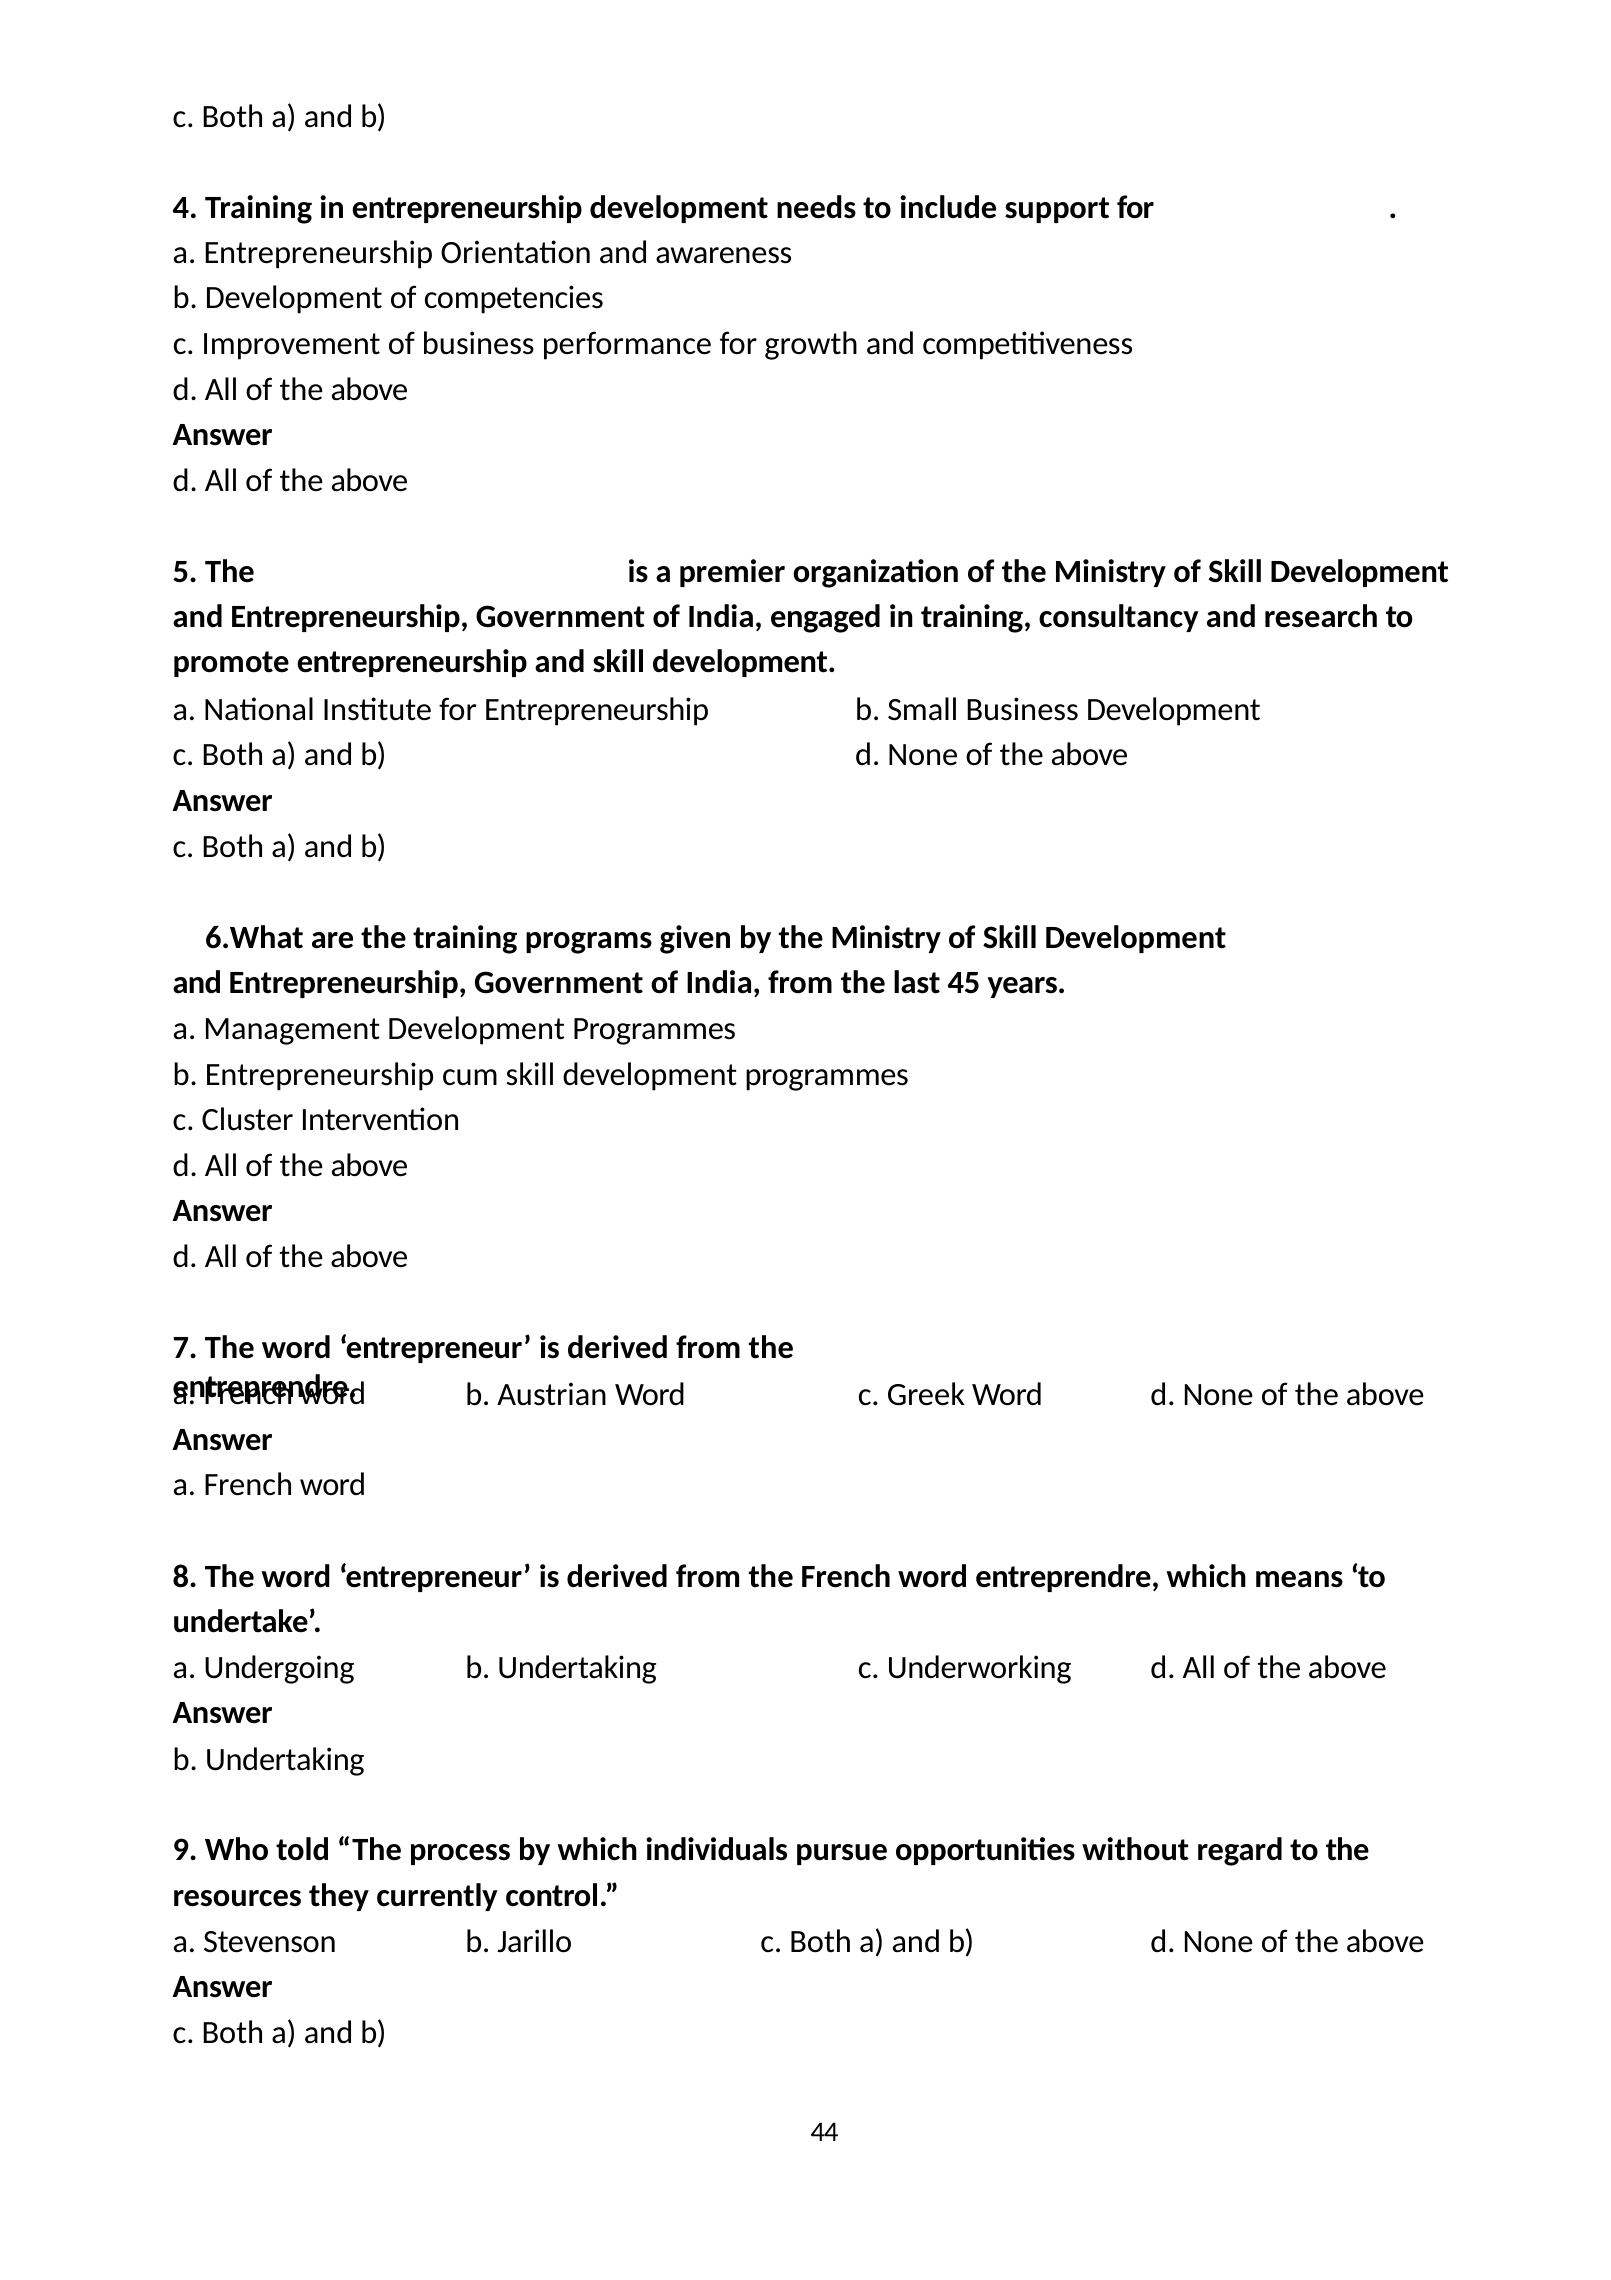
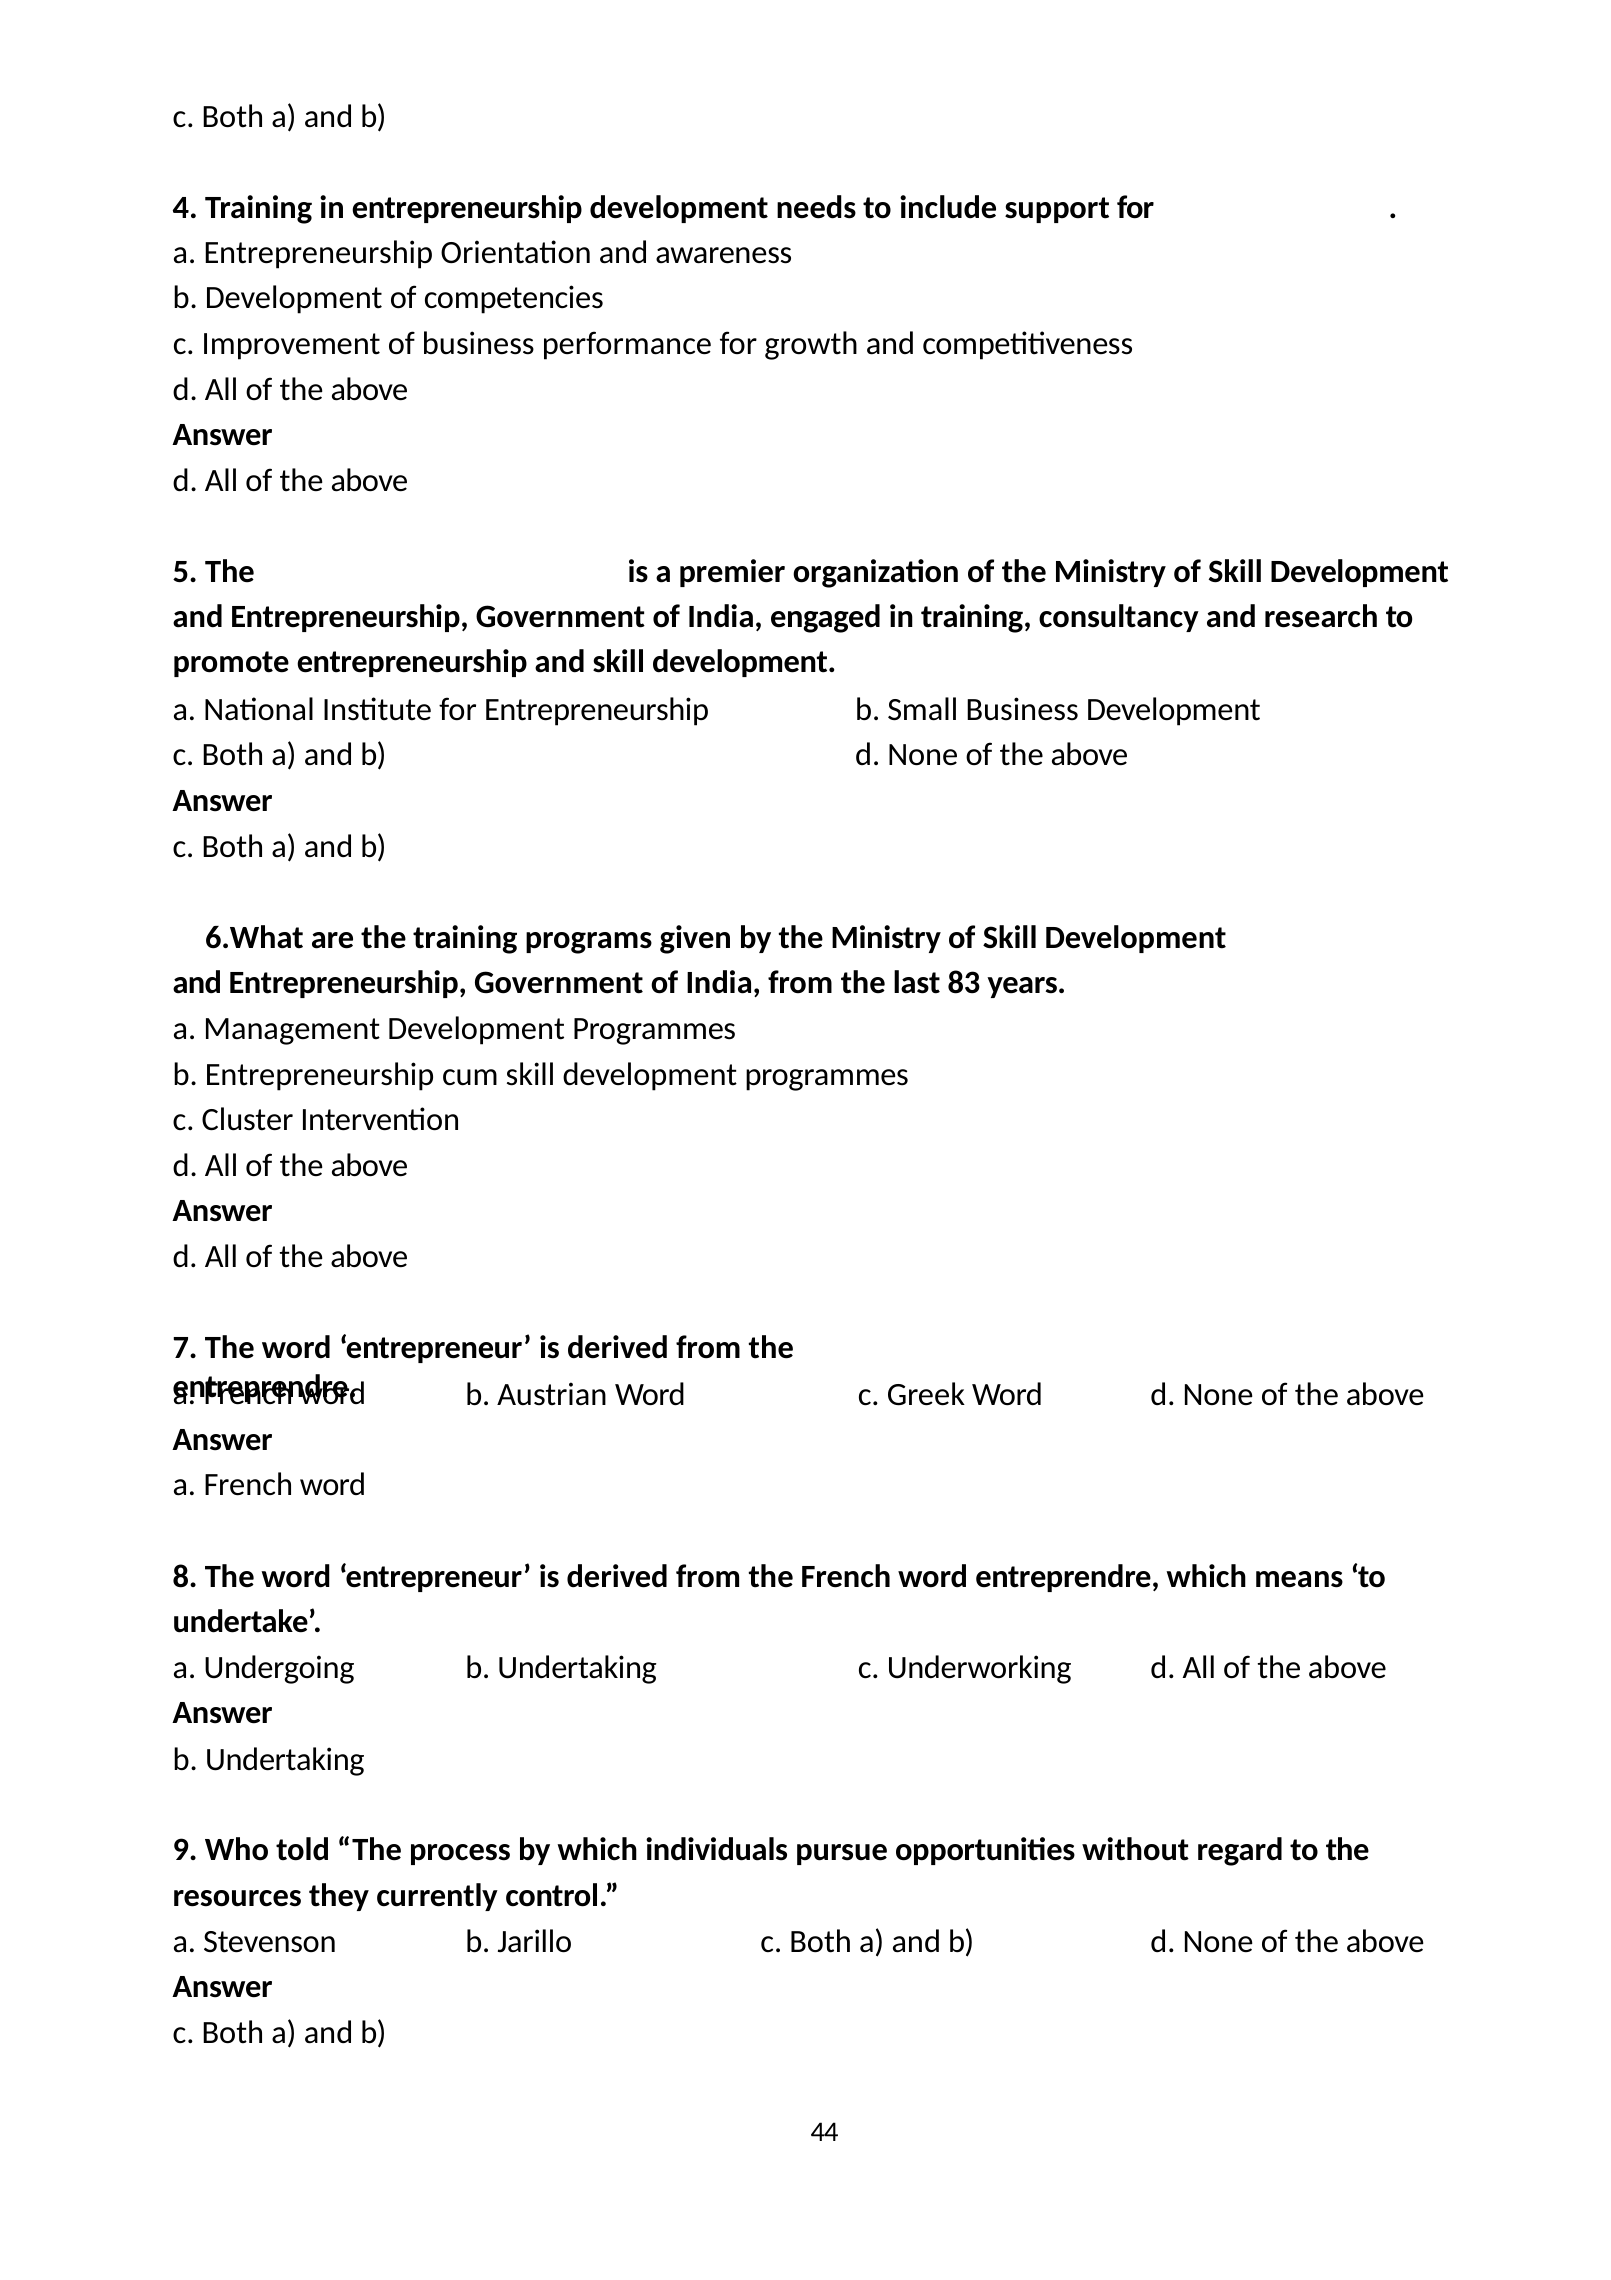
45: 45 -> 83 (964, 983)
